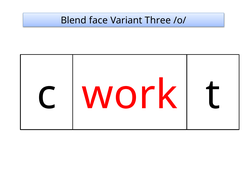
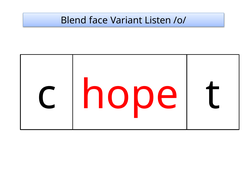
Three: Three -> Listen (158, 20)
work: work -> hope (130, 95)
